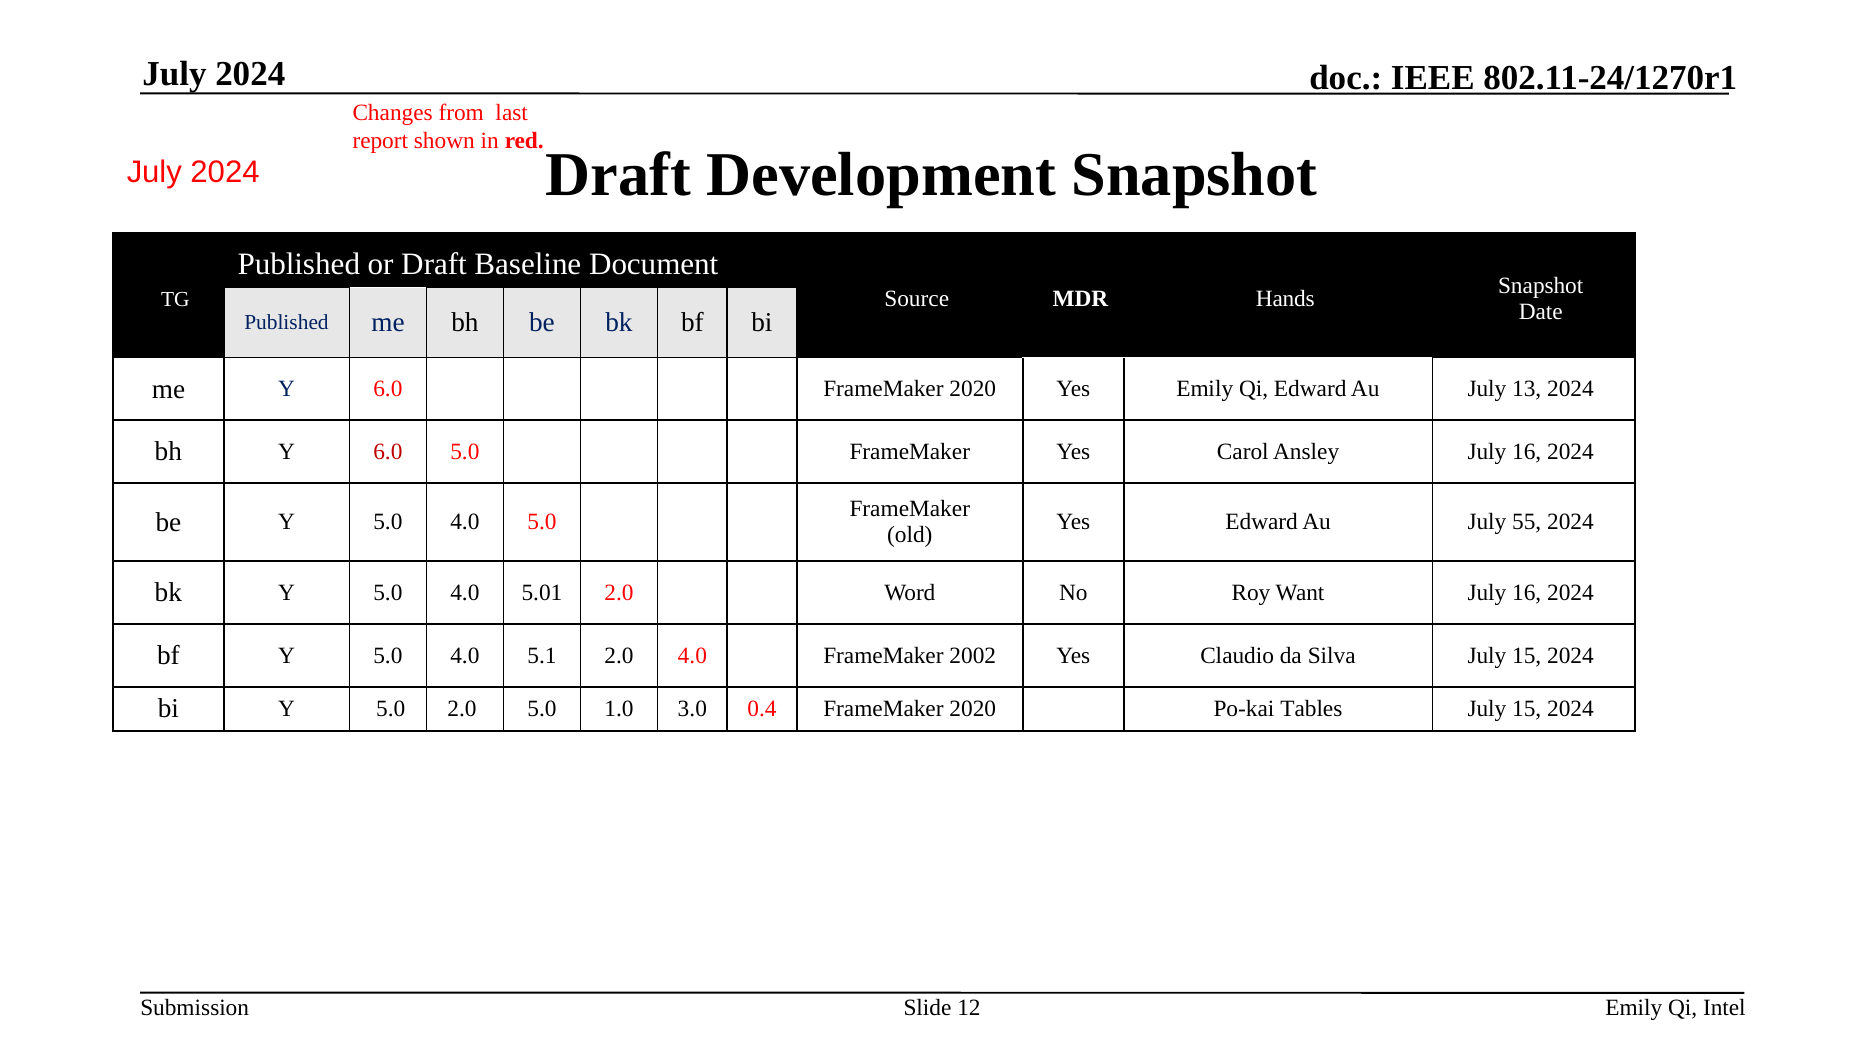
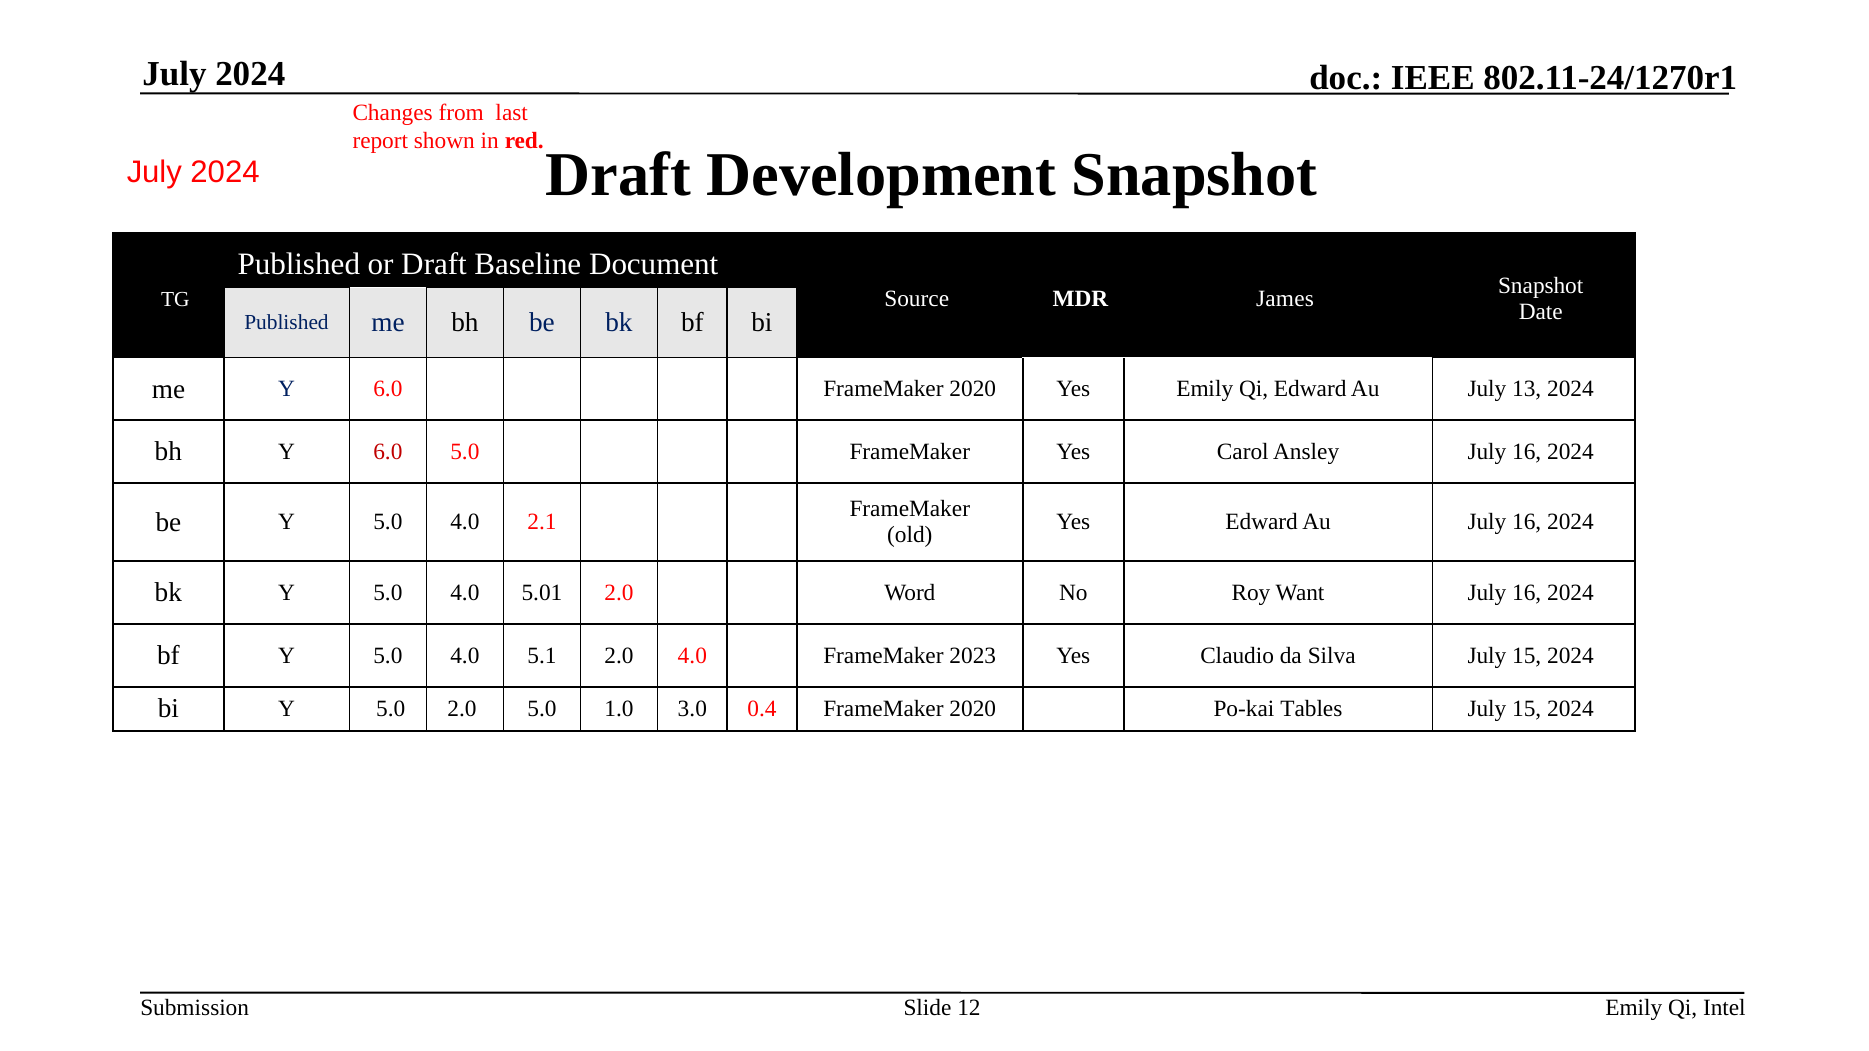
Hands: Hands -> James (1285, 299)
4.0 5.0: 5.0 -> 2.1 (542, 522)
Au July 55: 55 -> 16 (1527, 522)
2002: 2002 -> 2023 (973, 656)
